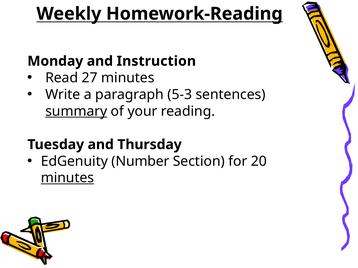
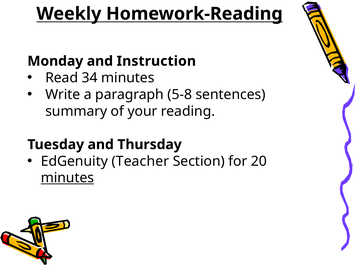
27: 27 -> 34 (90, 78)
5-3: 5-3 -> 5-8 (180, 95)
summary underline: present -> none (76, 111)
Number: Number -> Teacher (140, 162)
